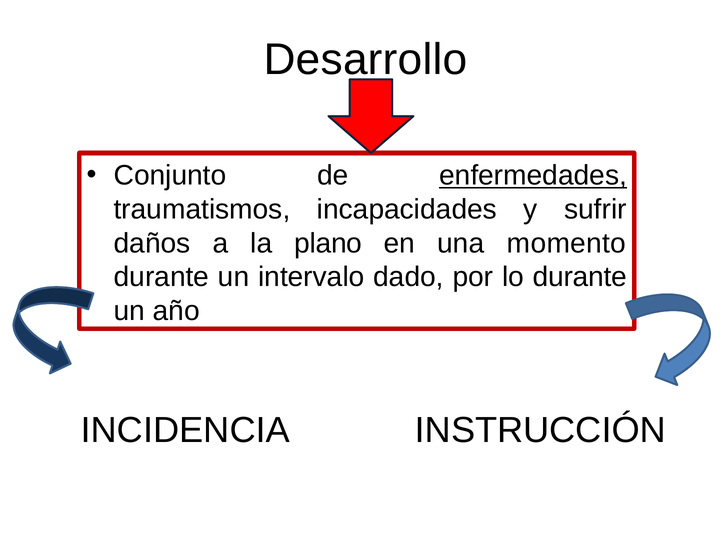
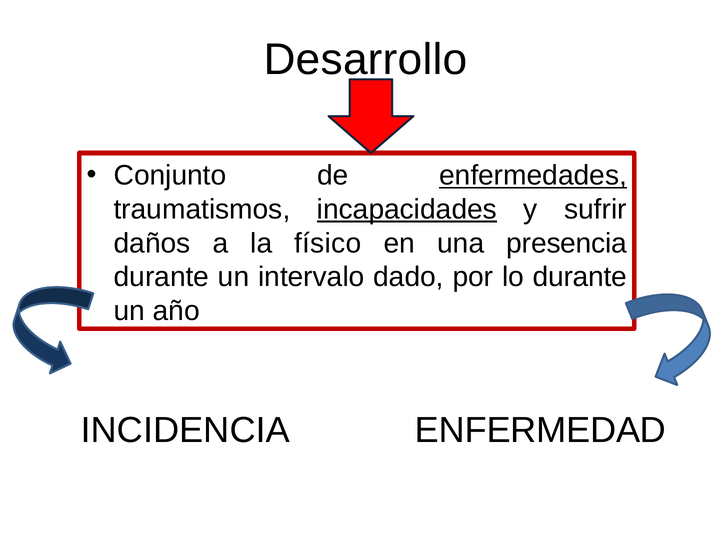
incapacidades underline: none -> present (407, 209)
plano: plano -> físico (328, 243)
momento: momento -> presencia (567, 243)
INSTRUCCIÓN: INSTRUCCIÓN -> ENFERMEDAD (540, 430)
